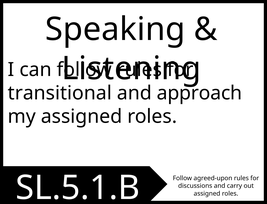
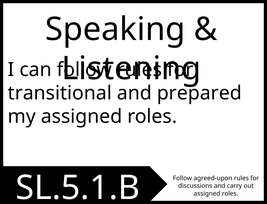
approach: approach -> prepared (199, 93)
